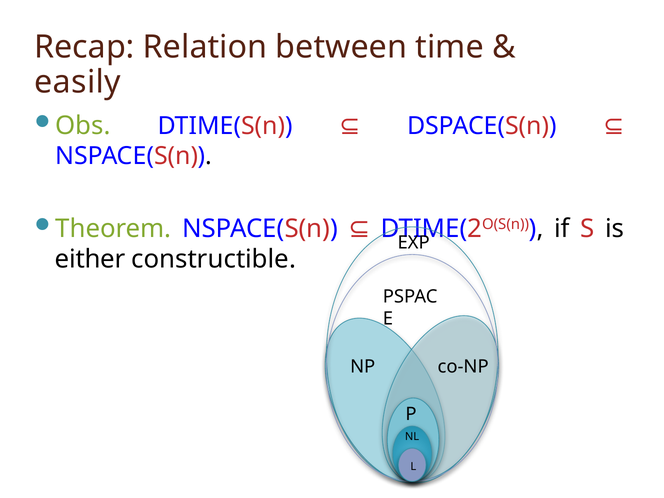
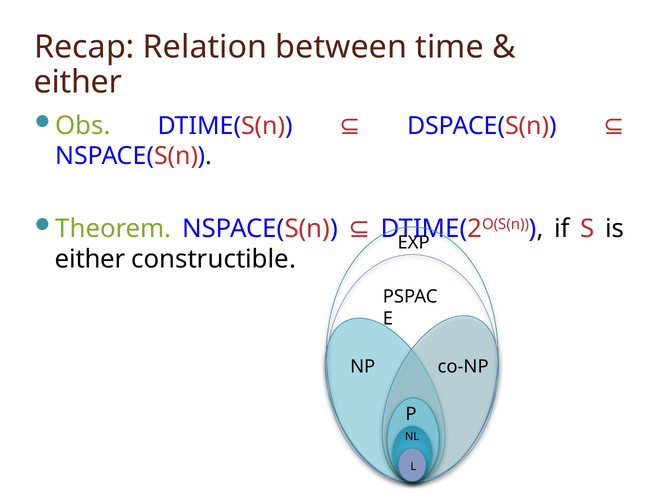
easily: easily -> either (78, 82)
